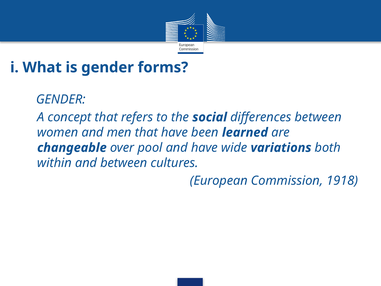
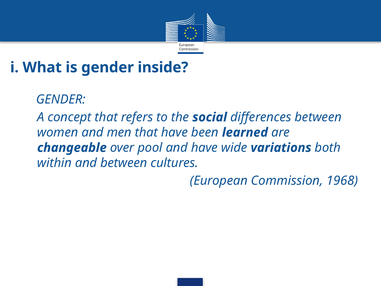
forms: forms -> inside (163, 67)
1918: 1918 -> 1968 (342, 181)
